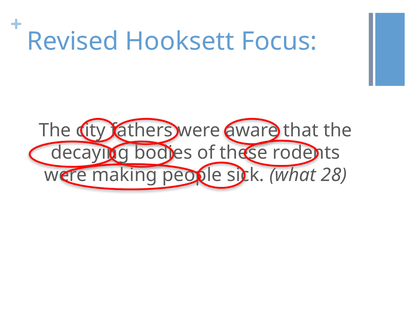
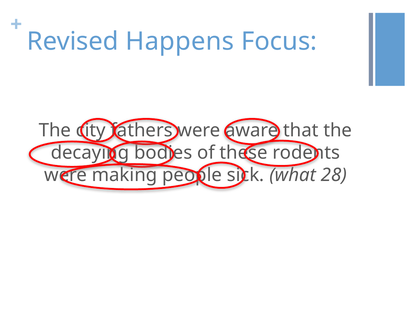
Hooksett: Hooksett -> Happens (180, 41)
